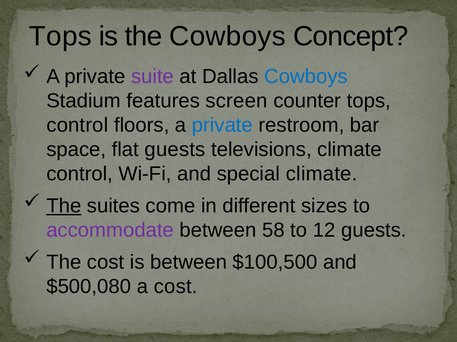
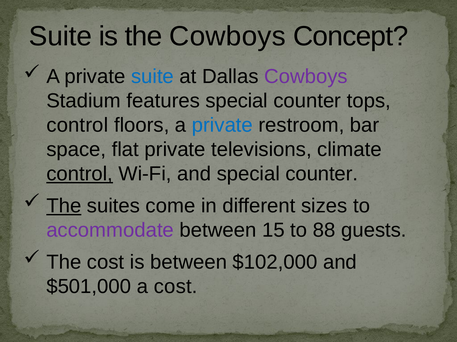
Tops: Tops -> Suite (61, 36)
suite colour: purple -> blue (152, 77)
Cowboys colour: blue -> purple (306, 77)
features screen: screen -> special (237, 101)
flat guests: guests -> private (175, 150)
control underline: none -> present (80, 174)
and special climate: climate -> counter (322, 174)
58: 58 -> 15 (273, 231)
12: 12 -> 88 (324, 231)
$100,500: $100,500 -> $102,000 (275, 263)
$500,080: $500,080 -> $501,000 (89, 287)
